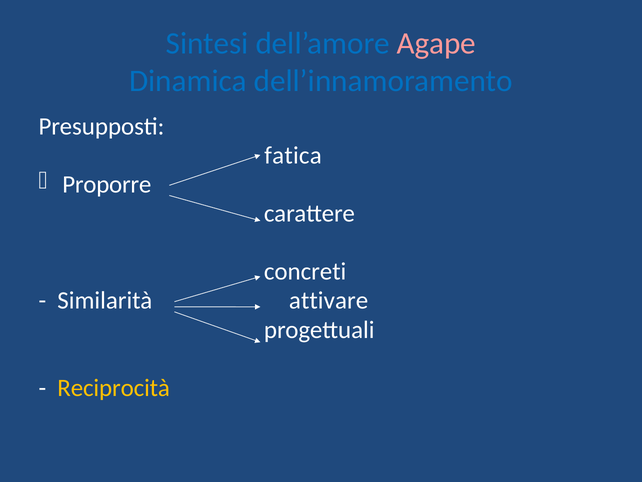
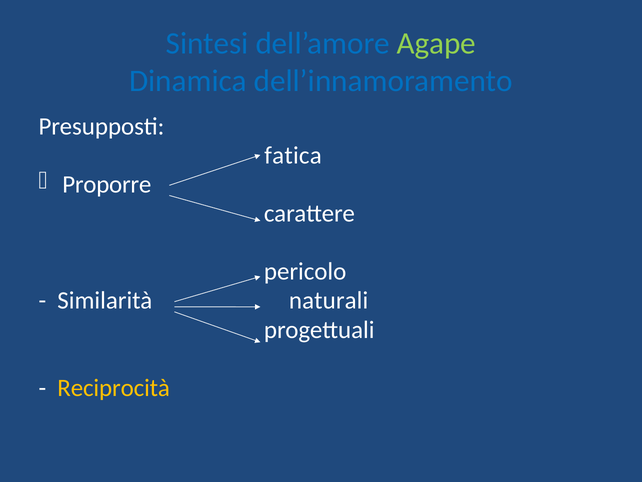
Agape colour: pink -> light green (436, 43)
concreti: concreti -> pericolo (305, 271)
attivare: attivare -> naturali (329, 300)
